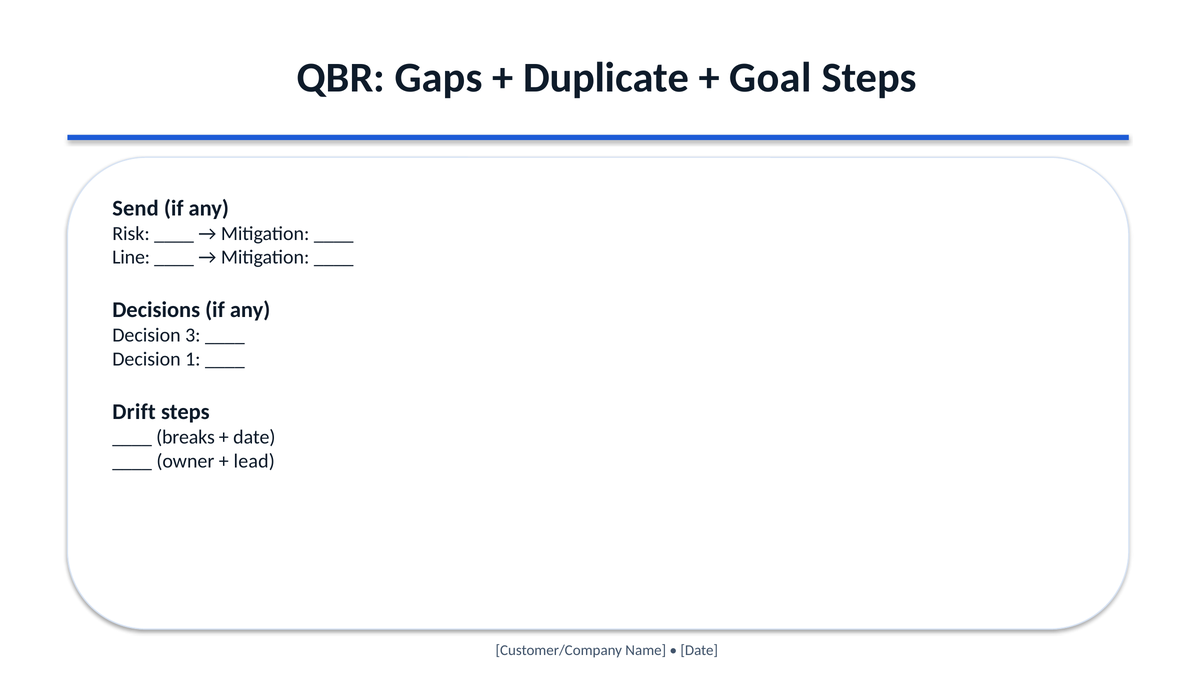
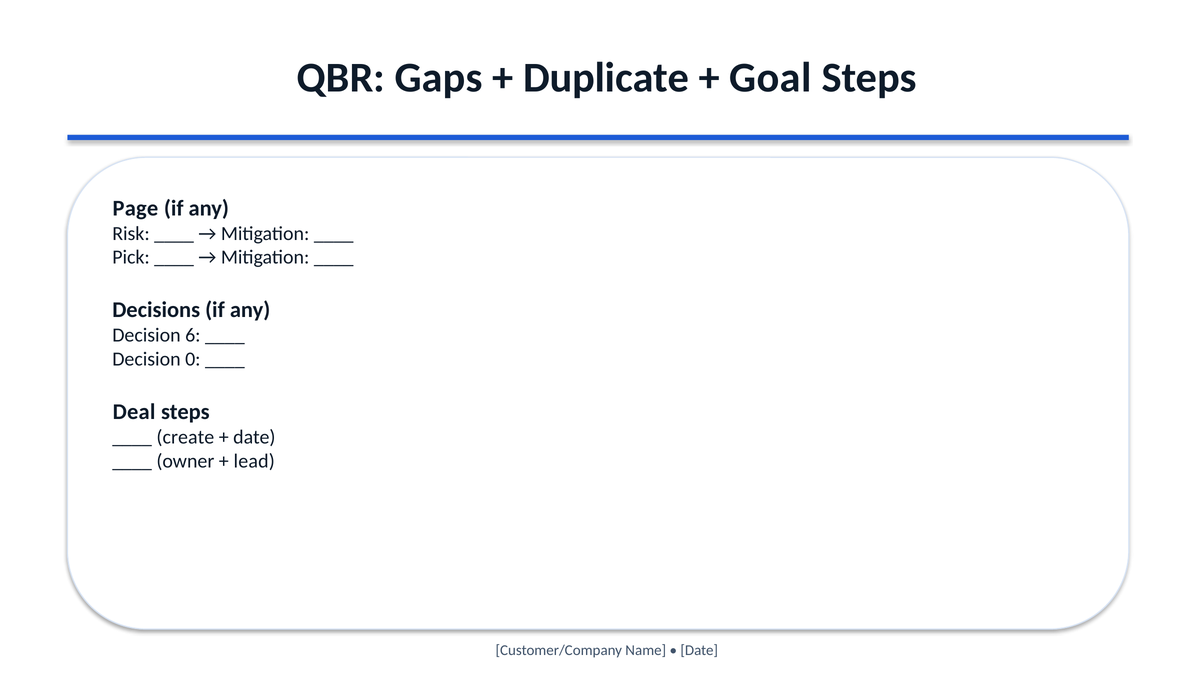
Send: Send -> Page (135, 208)
Line: Line -> Pick (131, 258)
3: 3 -> 6 (193, 336)
1: 1 -> 0 (193, 360)
Drift: Drift -> Deal (134, 412)
breaks: breaks -> create (185, 437)
